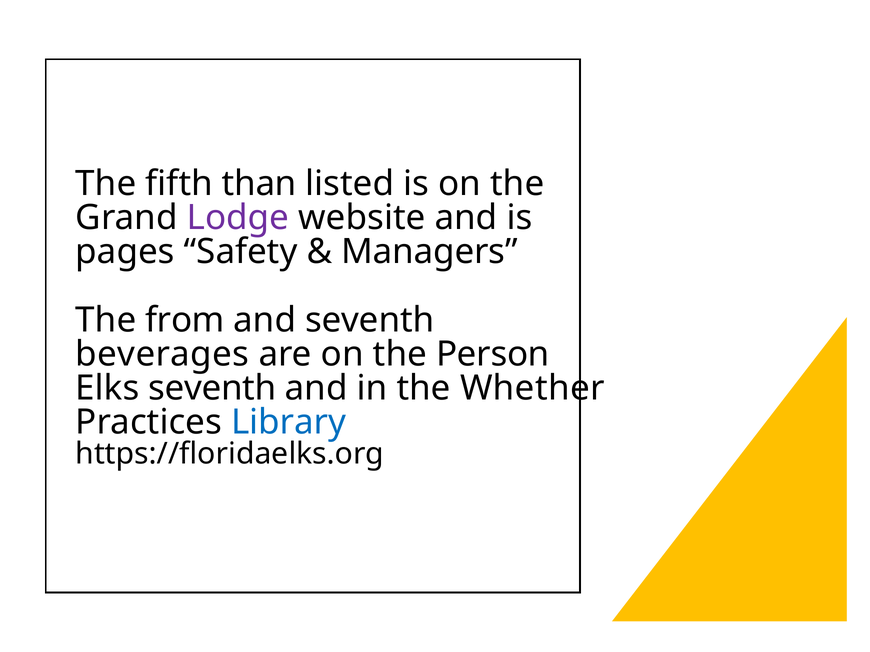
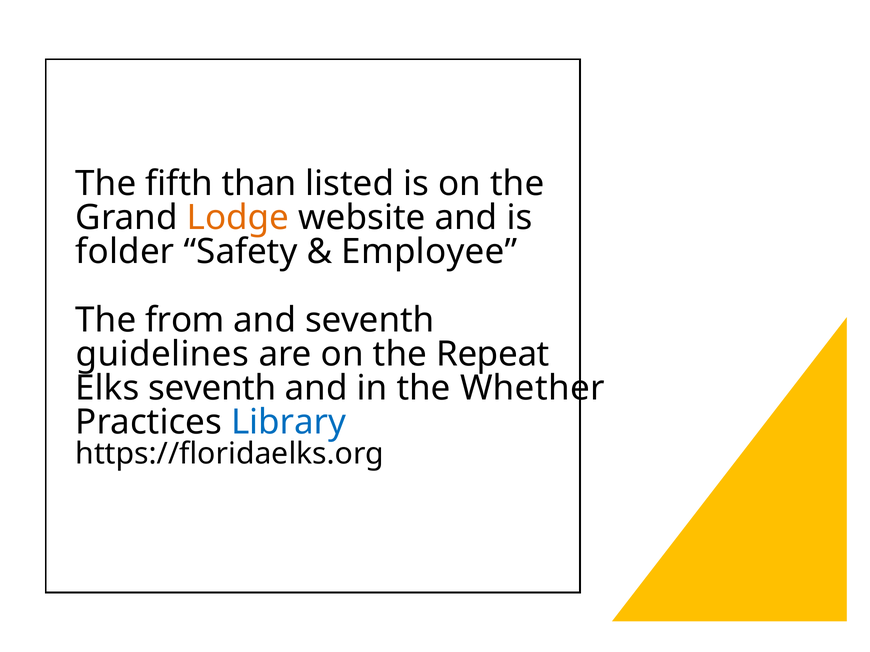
Lodge colour: purple -> orange (238, 218)
pages: pages -> folder (125, 252)
Managers: Managers -> Employee (429, 252)
beverages: beverages -> guidelines (162, 354)
Person: Person -> Repeat (493, 354)
